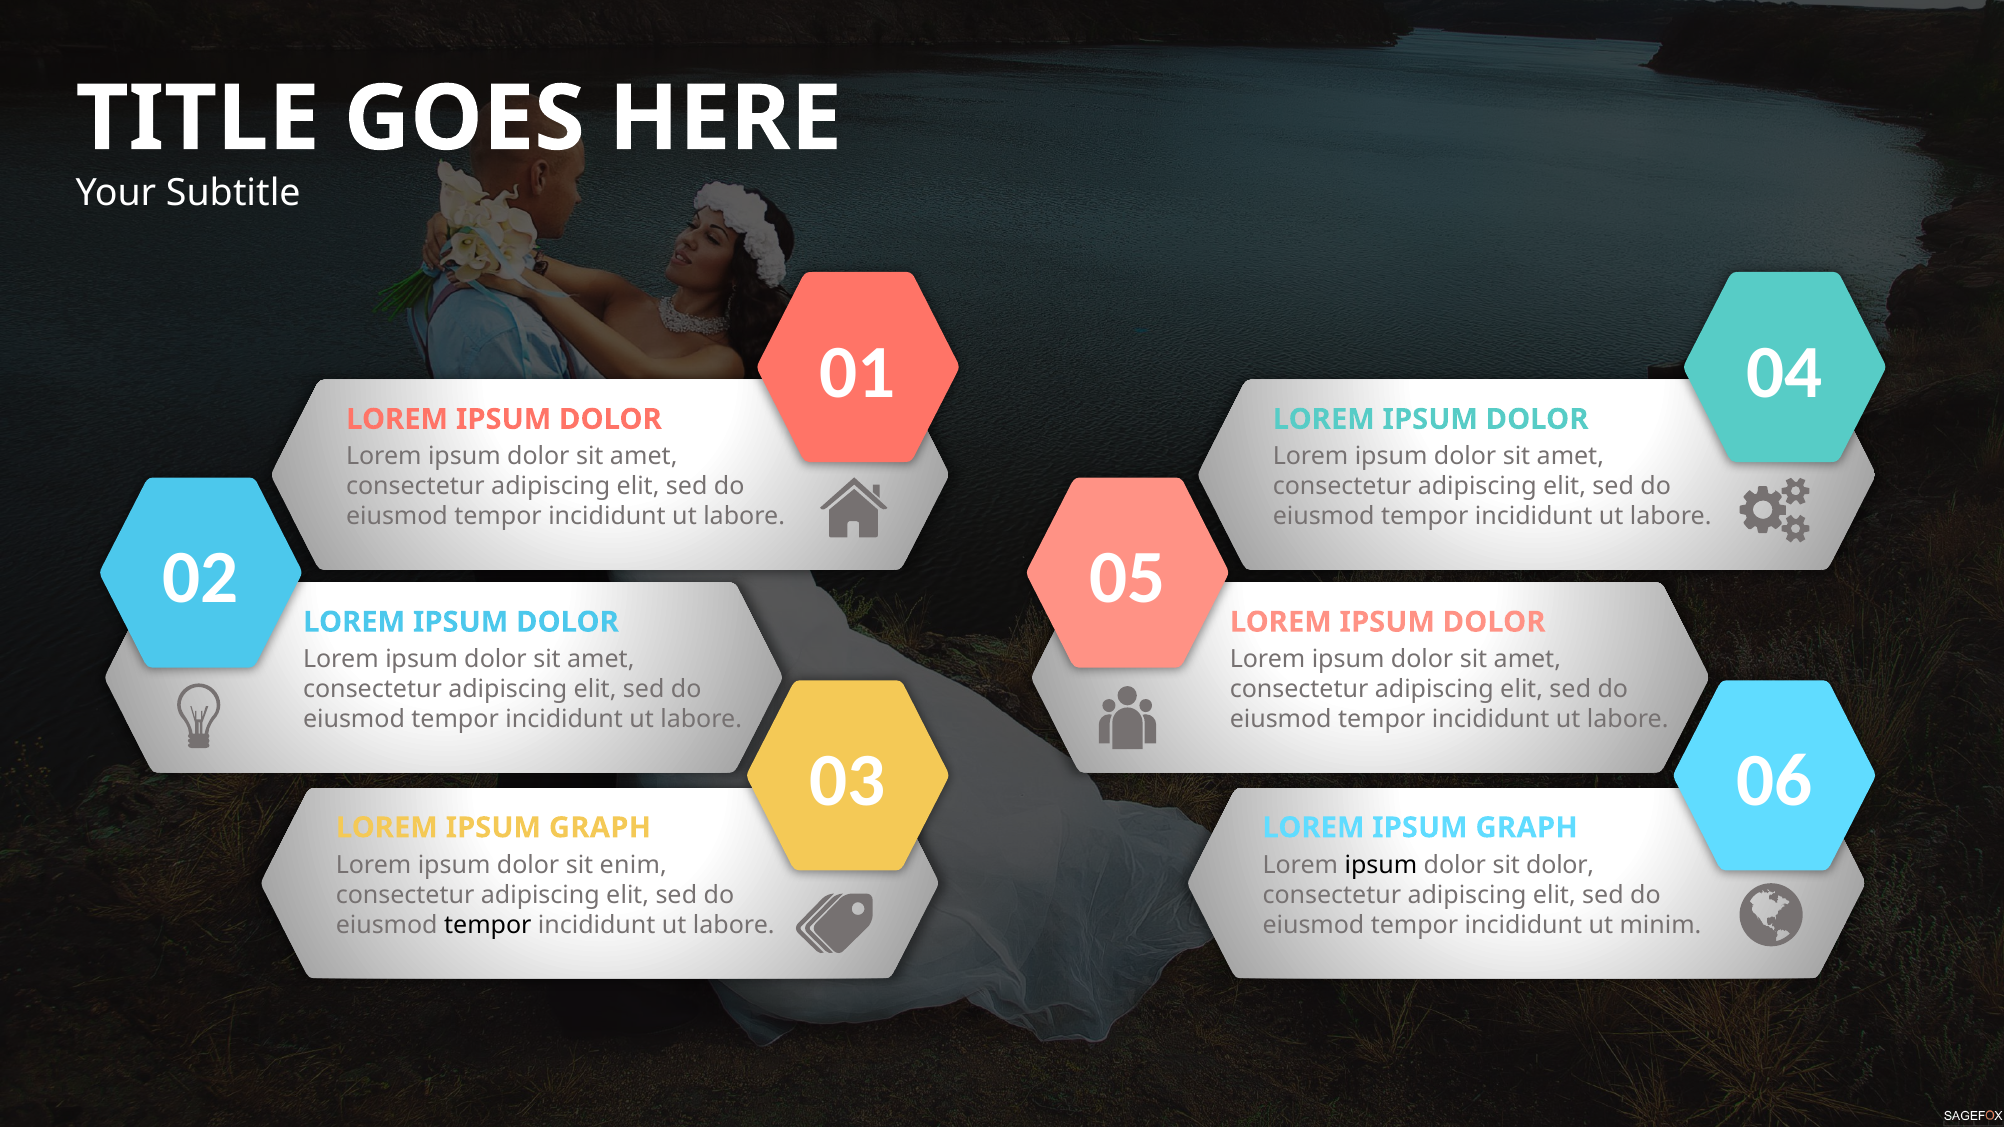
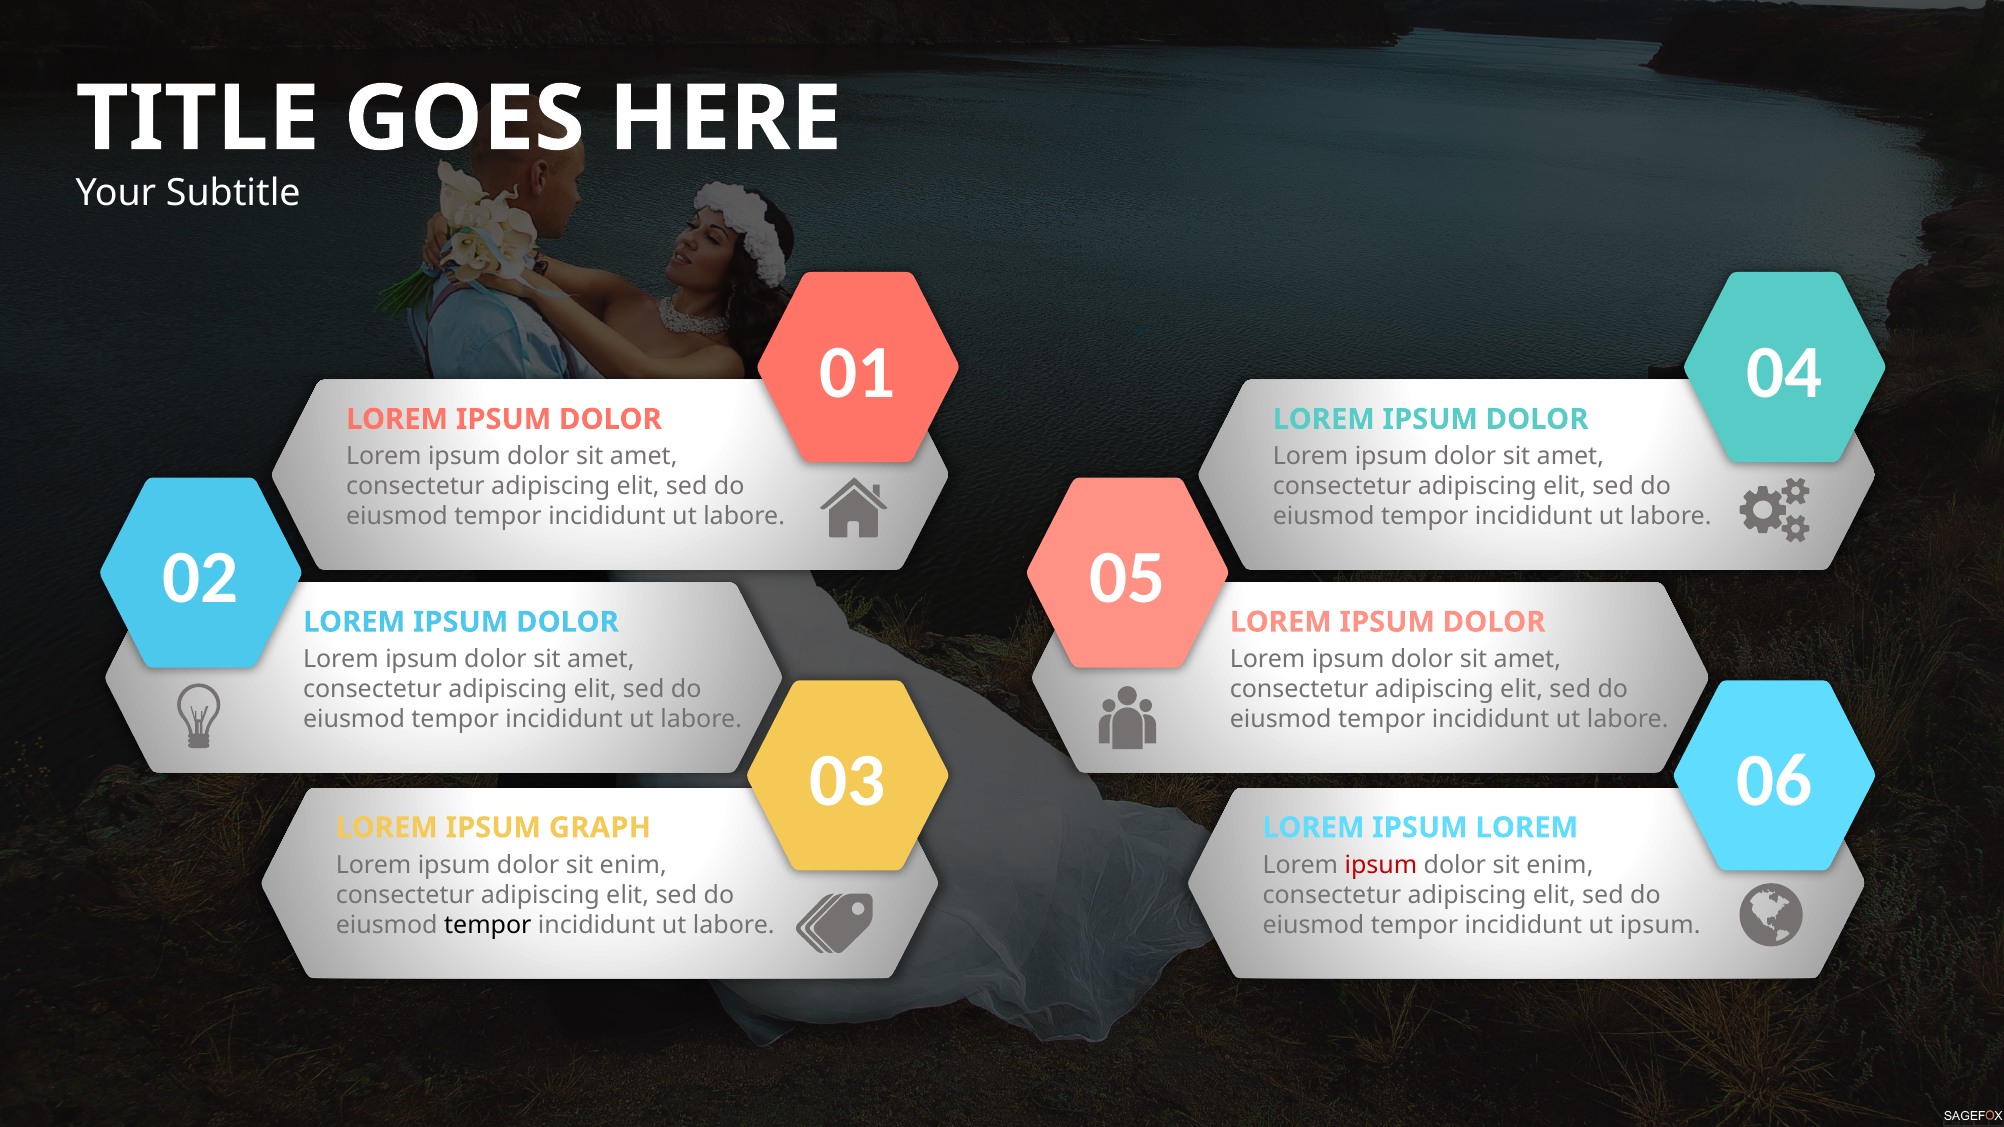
GRAPH: GRAPH -> LOREM (1527, 828)
ipsum colour: black -> red (1381, 865)
dolor: dolor -> enim (1560, 865)
ut minim: minim -> ipsum (1660, 925)
